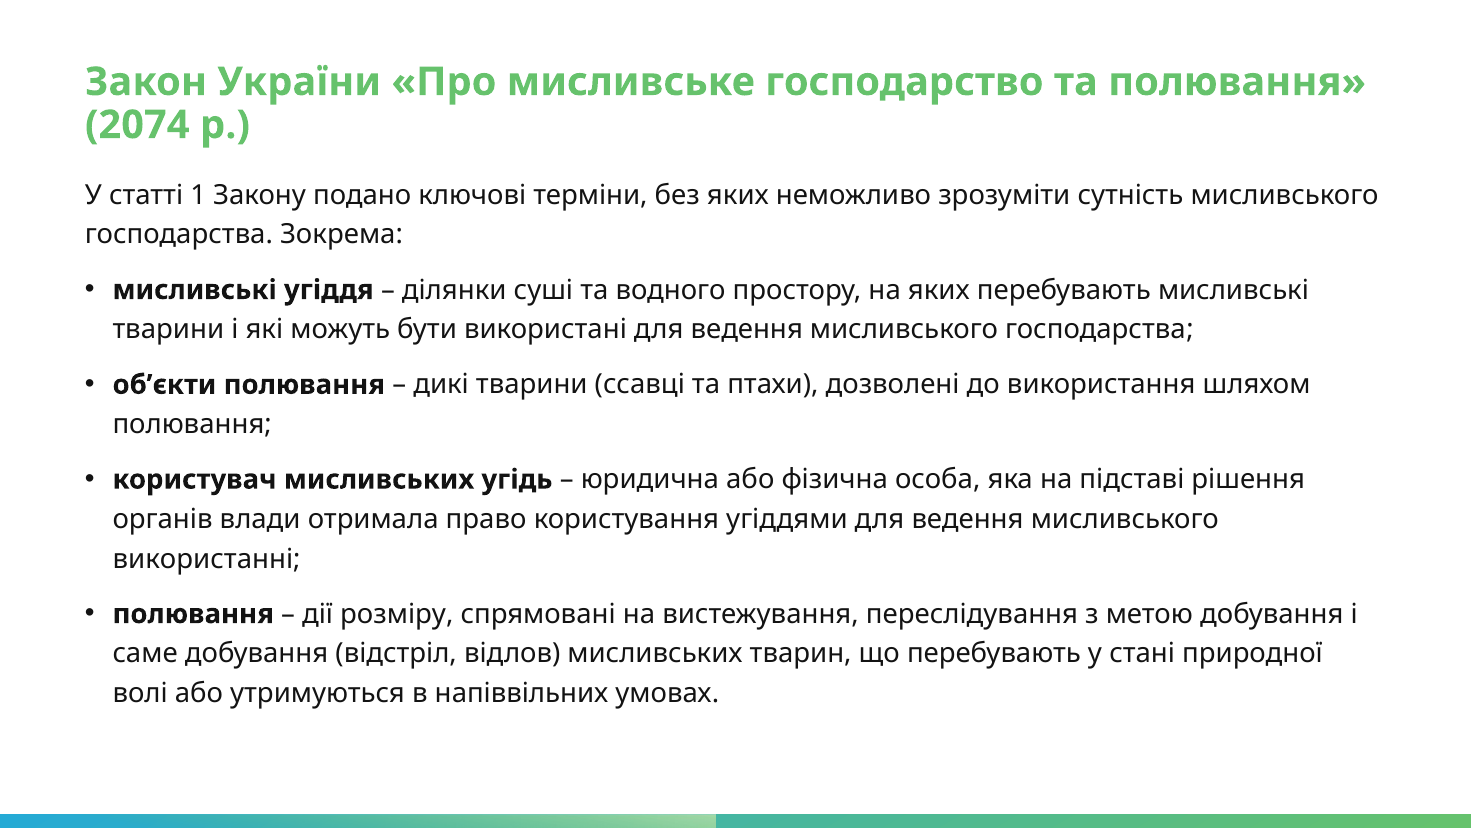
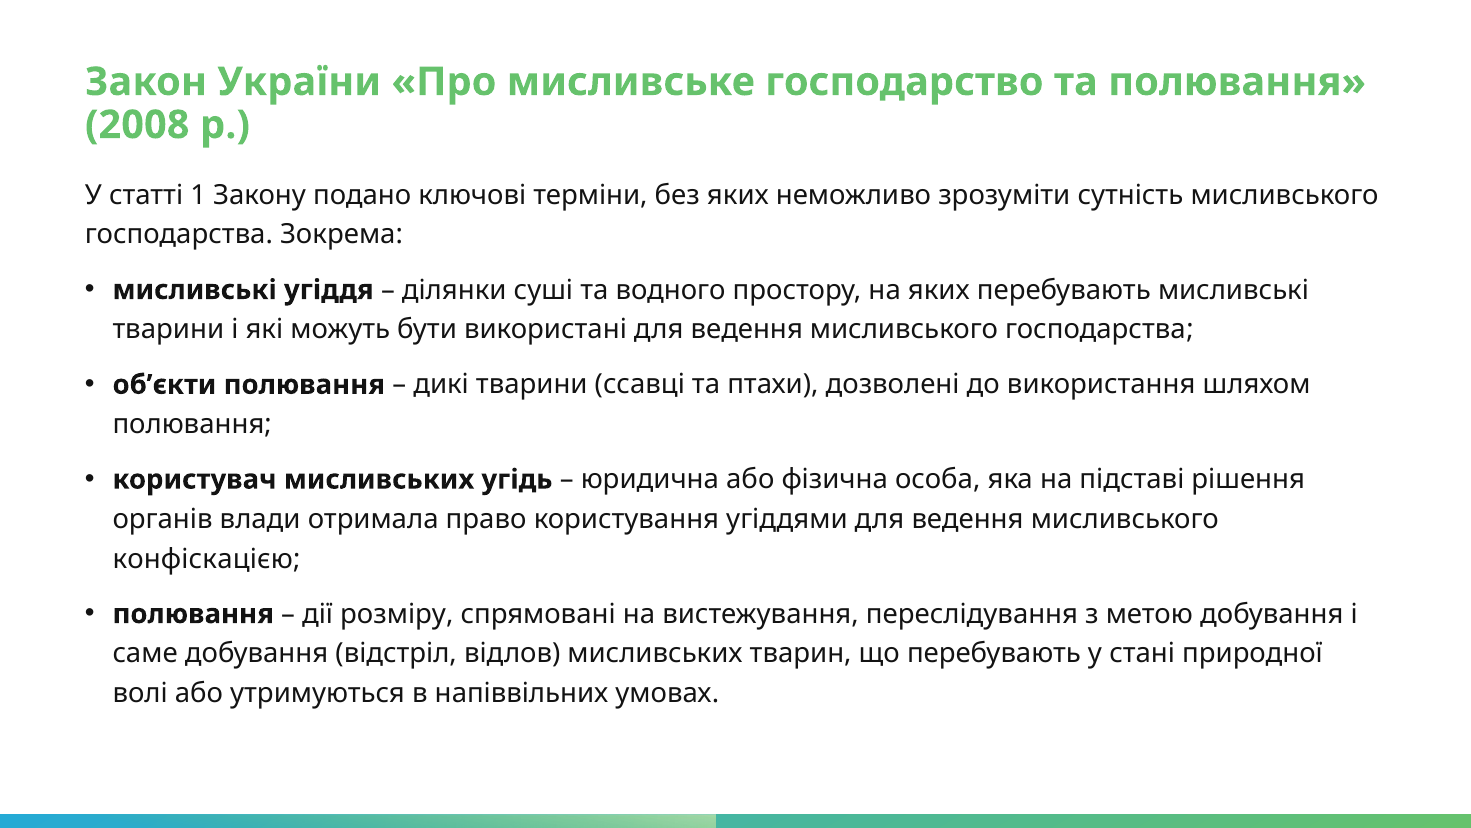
2074: 2074 -> 2008 (137, 125)
використанні: використанні -> конфіскацією (206, 559)
